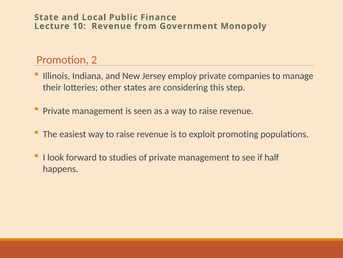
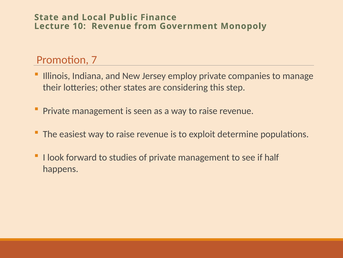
2: 2 -> 7 (94, 60)
promoting: promoting -> determine (238, 134)
